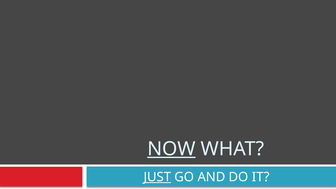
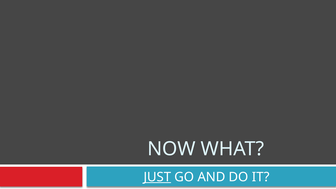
NOW underline: present -> none (171, 149)
